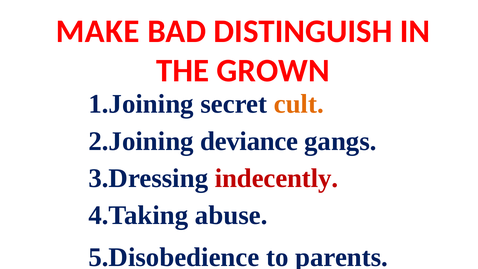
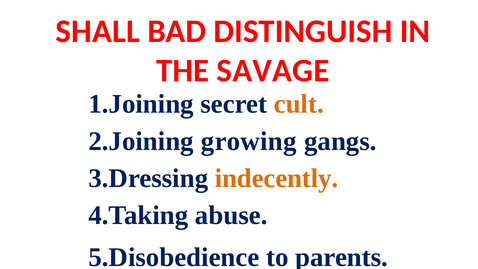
MAKE: MAKE -> SHALL (98, 31)
GROWN: GROWN -> SAVAGE (273, 71)
deviance: deviance -> growing (249, 141)
indecently colour: red -> orange (276, 178)
